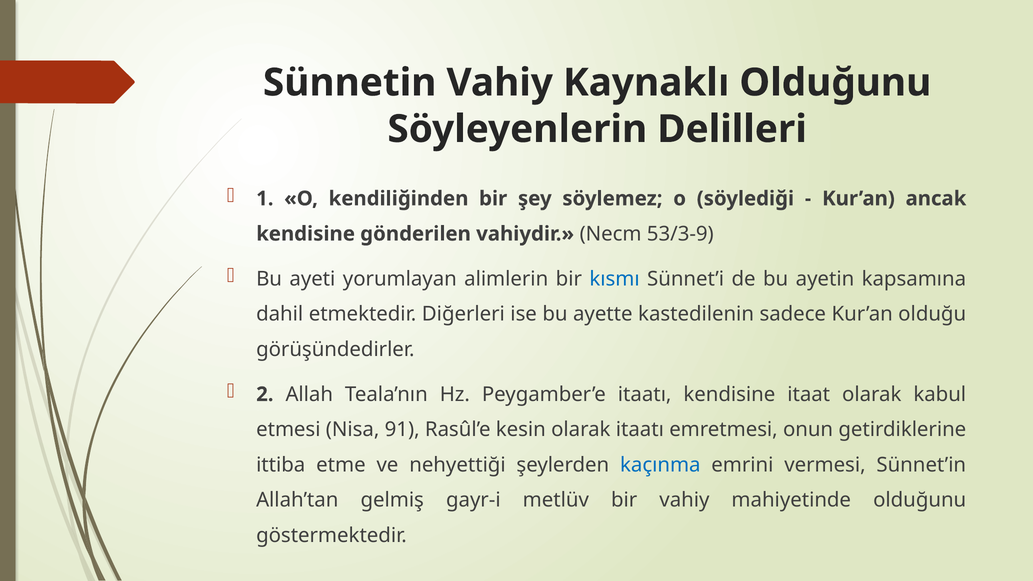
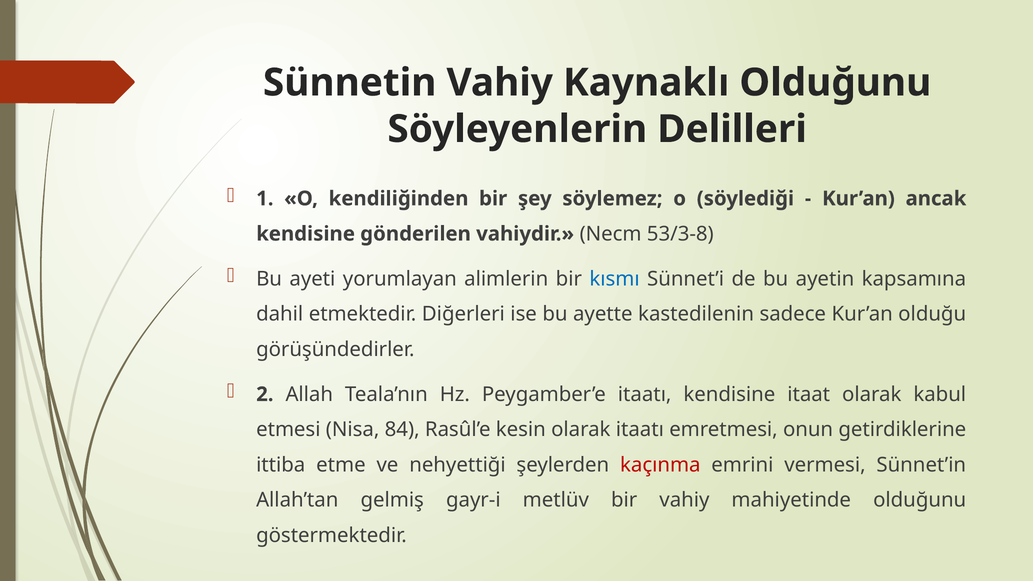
53/3-9: 53/3-9 -> 53/3-8 (680, 234)
91: 91 -> 84 (402, 430)
kaçınma colour: blue -> red (660, 465)
